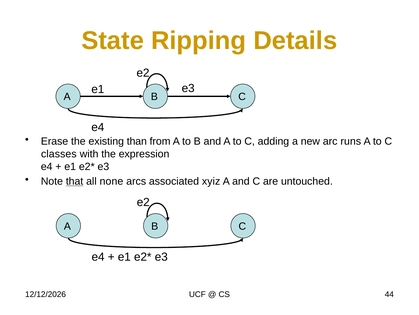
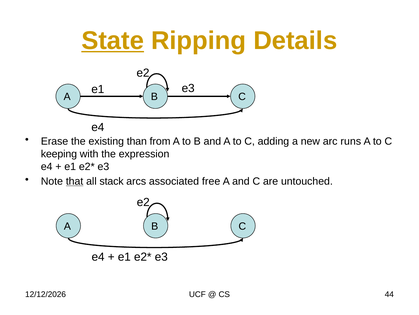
State underline: none -> present (113, 41)
classes: classes -> keeping (59, 154)
none: none -> stack (112, 181)
xyiz: xyiz -> free (211, 181)
